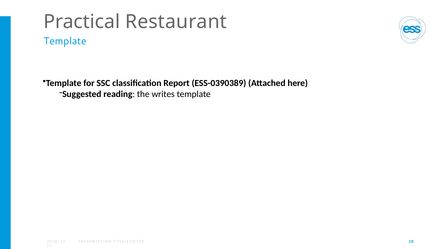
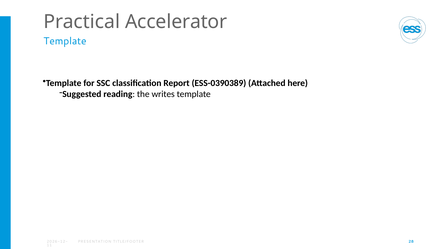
Restaurant: Restaurant -> Accelerator (176, 22)
